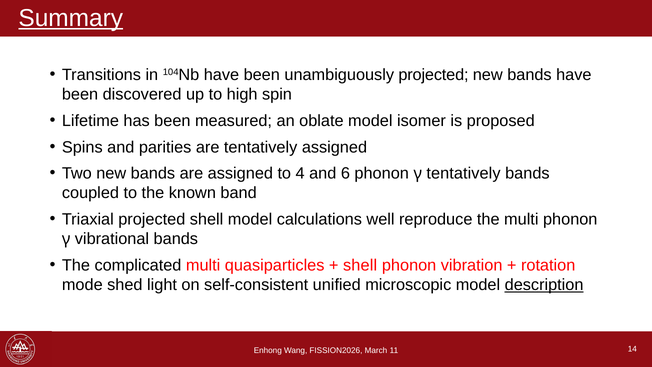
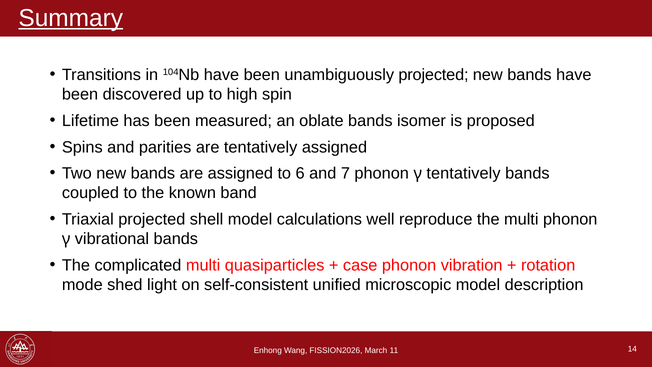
oblate model: model -> bands (370, 121)
4: 4 -> 6 (300, 173)
6: 6 -> 7 (345, 173)
shell: shell -> case (360, 265)
description underline: present -> none (544, 285)
